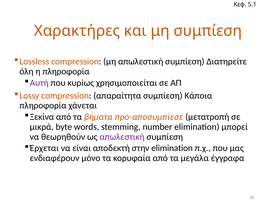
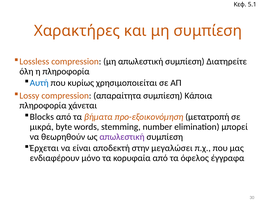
Αυτή colour: purple -> blue (39, 83)
Ξεκίνα: Ξεκίνα -> Blocks (42, 117)
προ-αποσυμπίεσε: προ-αποσυμπίεσε -> προ-εξοικονόμηση (149, 117)
στην elimination: elimination -> μεγαλώσει (172, 148)
μεγάλα: μεγάλα -> όφελος (195, 158)
